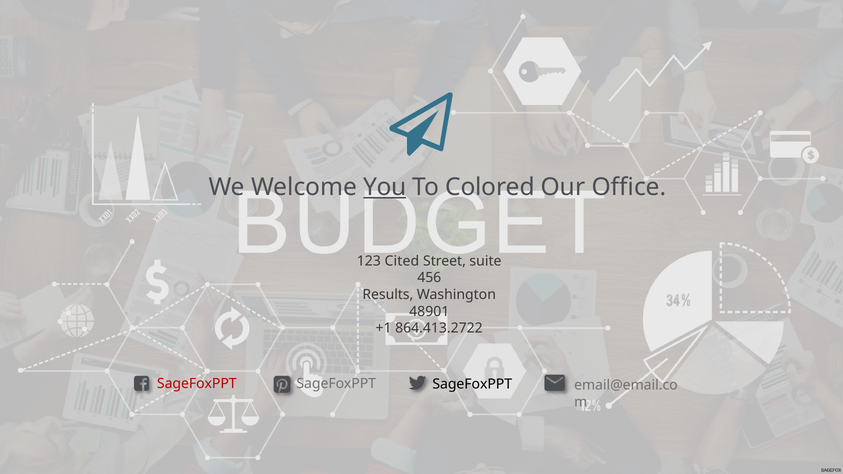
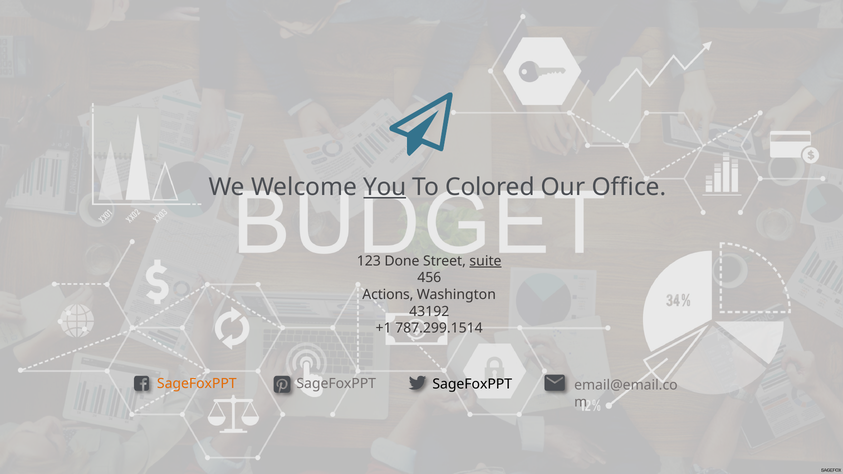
Cited: Cited -> Done (402, 261)
suite underline: none -> present (485, 261)
Results: Results -> Actions (388, 295)
48901: 48901 -> 43192 (429, 312)
864.413.2722: 864.413.2722 -> 787.299.1514 (439, 328)
SageFoxPPT colour: red -> orange (197, 384)
